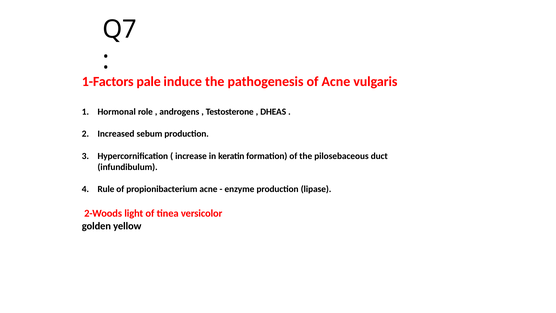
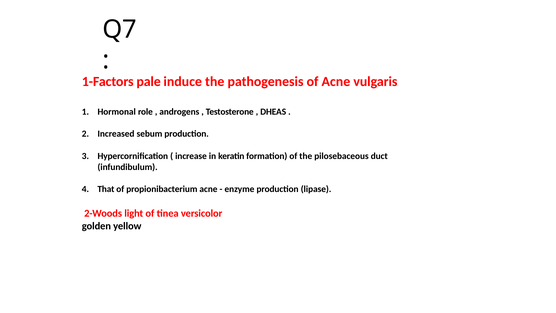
Rule: Rule -> That (106, 189)
